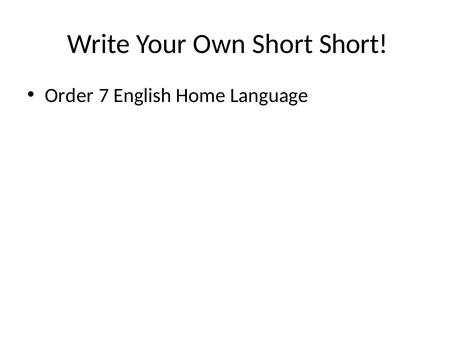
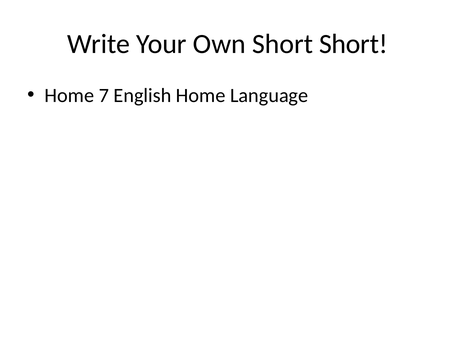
Order: Order -> Home (69, 95)
